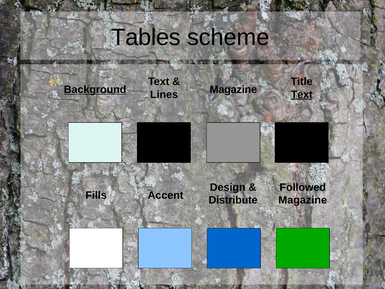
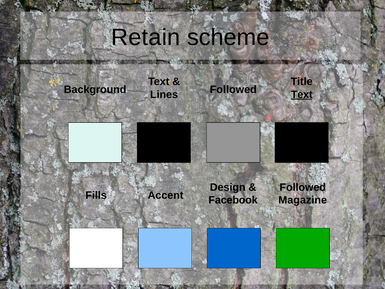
Tables: Tables -> Retain (146, 37)
Background underline: present -> none (95, 90)
Lines Magazine: Magazine -> Followed (233, 90)
Distribute: Distribute -> Facebook (233, 200)
